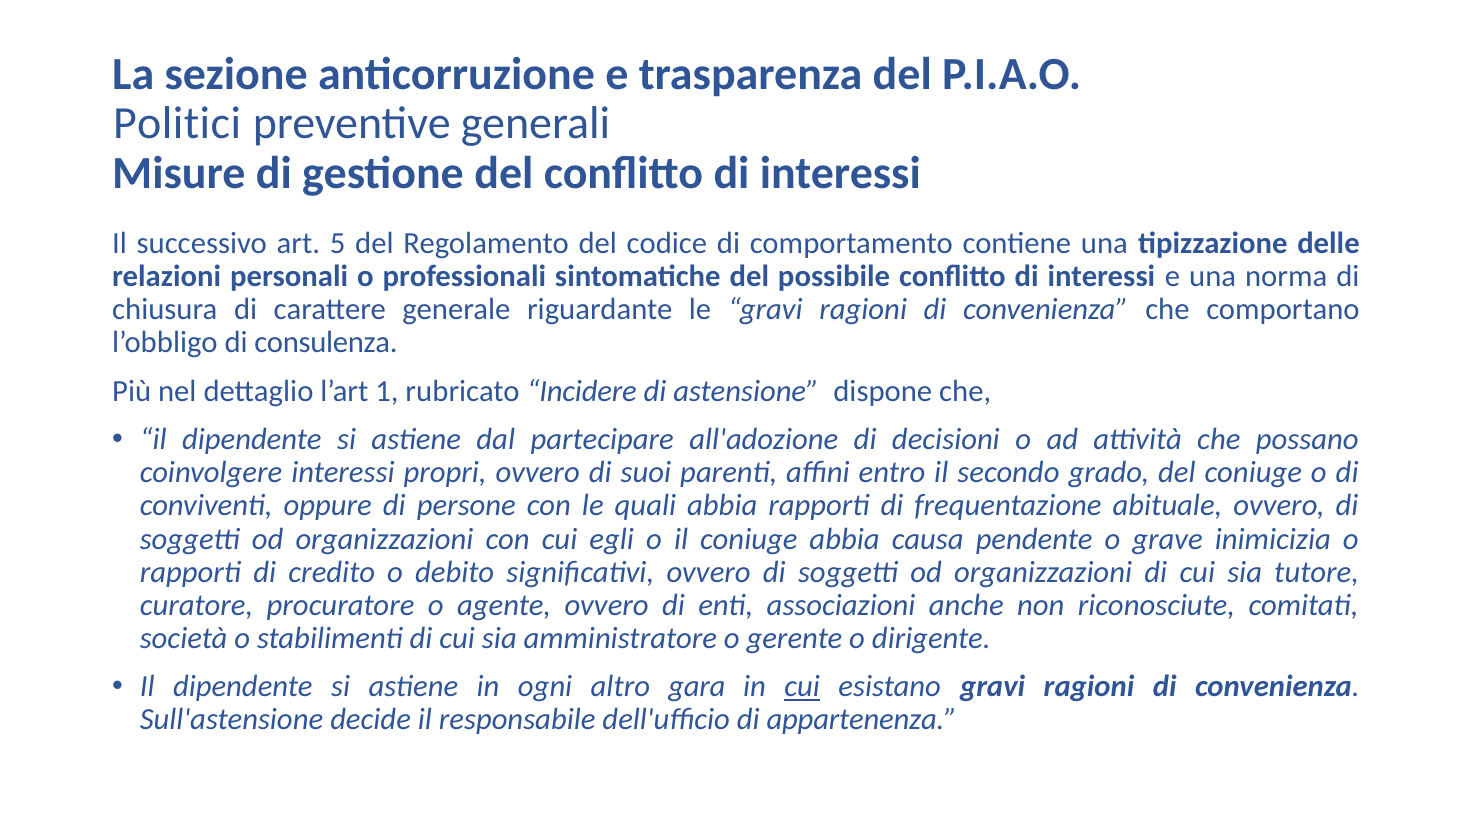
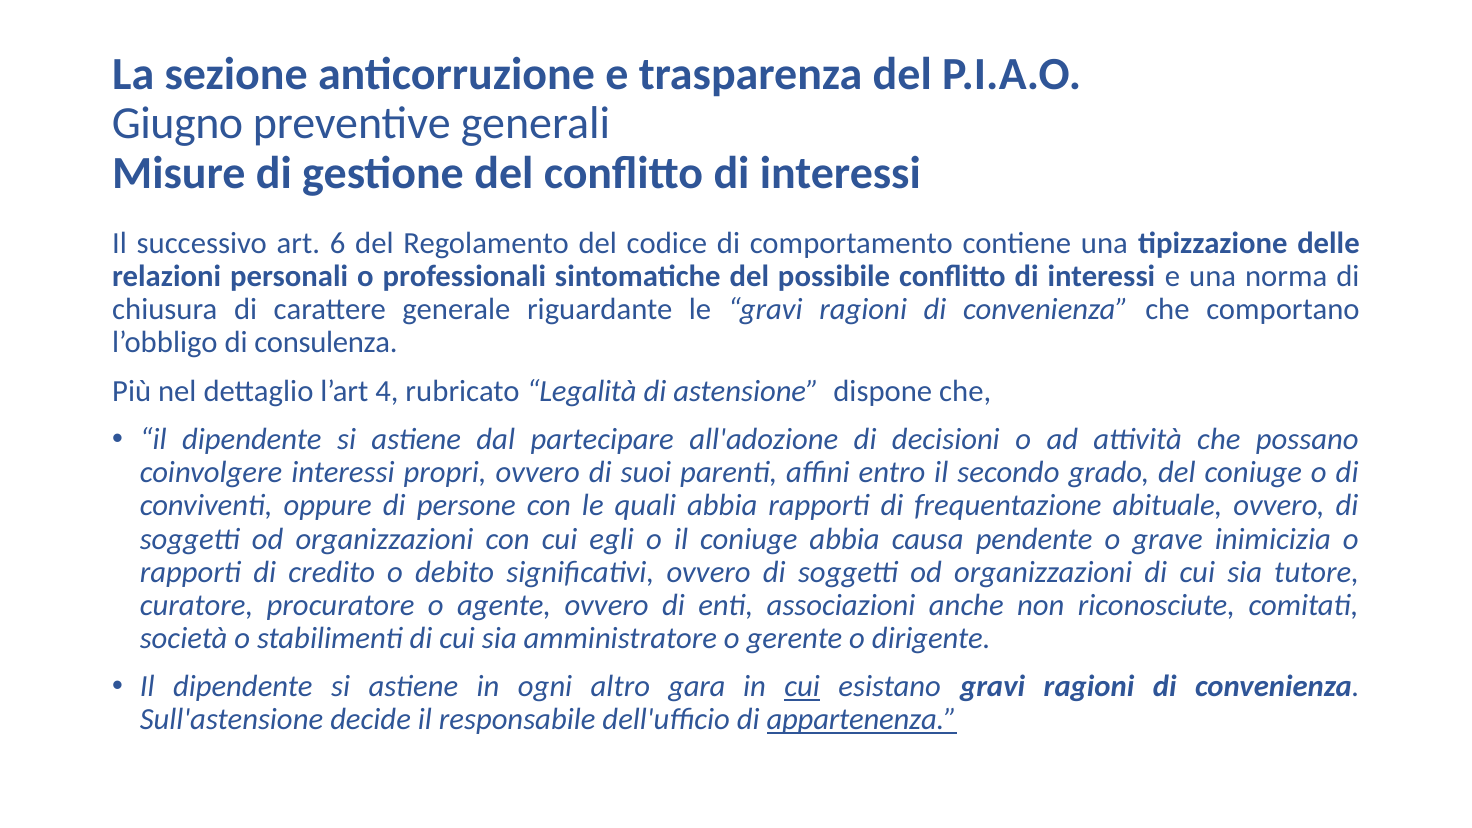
Politici: Politici -> Giugno (178, 124)
5: 5 -> 6 (338, 243)
1: 1 -> 4 (387, 391)
Incidere: Incidere -> Legalità (582, 391)
appartenenza underline: none -> present (862, 720)
